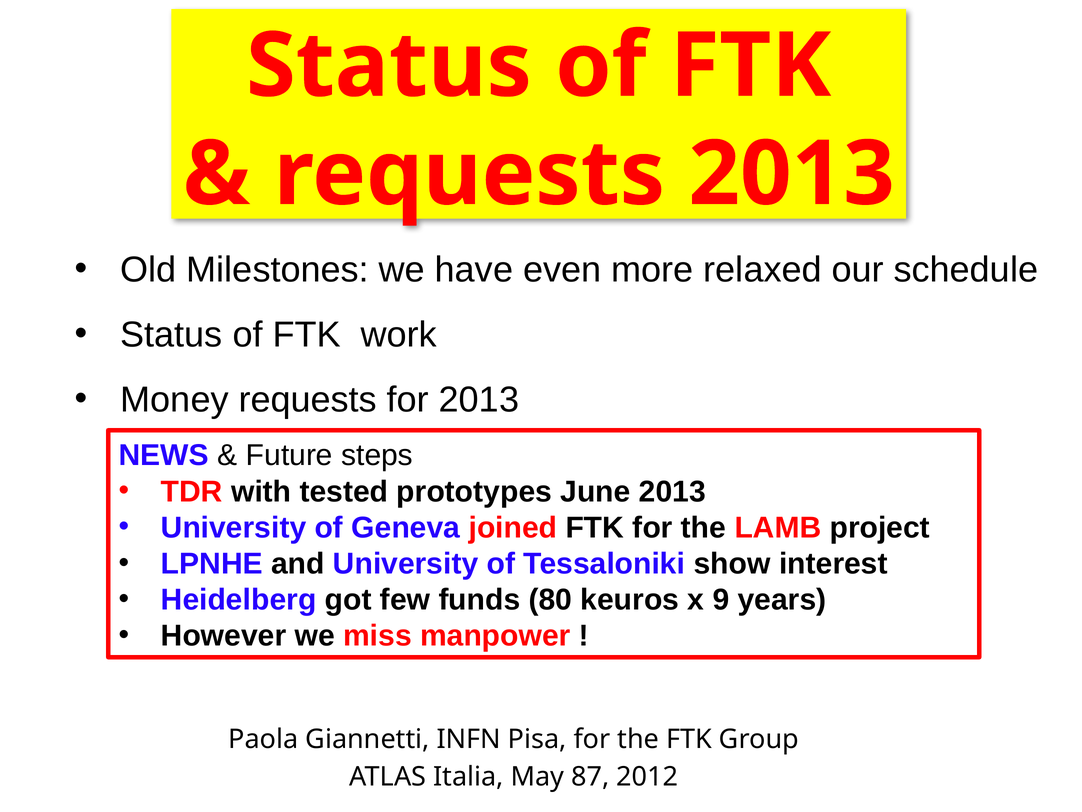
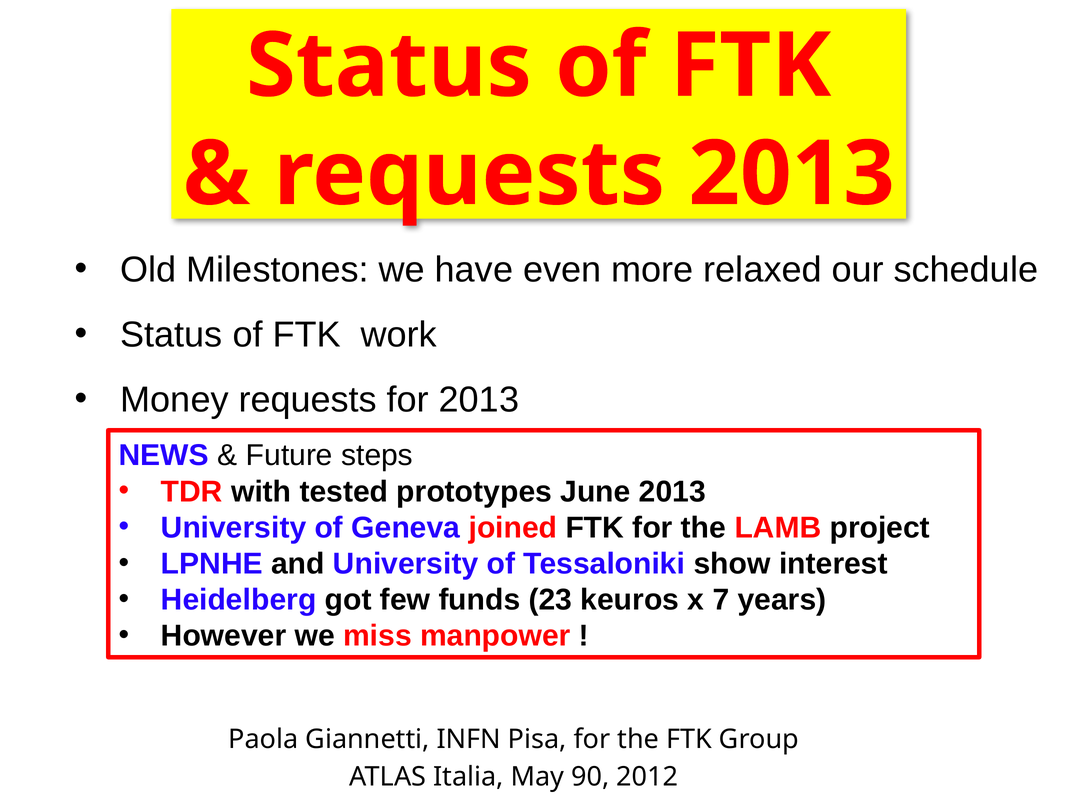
80: 80 -> 23 (550, 600)
9: 9 -> 7 (721, 600)
87: 87 -> 90 (590, 777)
